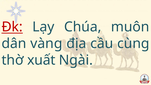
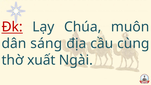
vàng: vàng -> sáng (46, 43)
